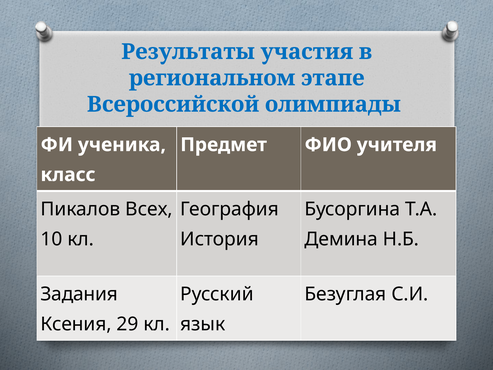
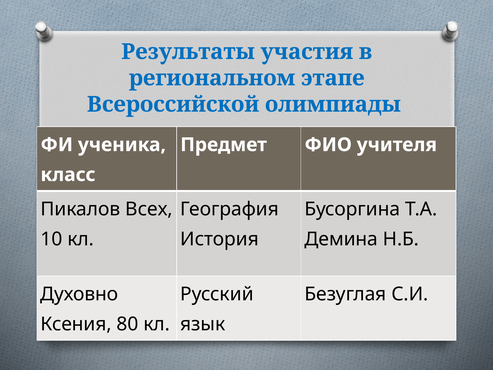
Задания: Задания -> Духовно (79, 294)
29: 29 -> 80 (128, 324)
